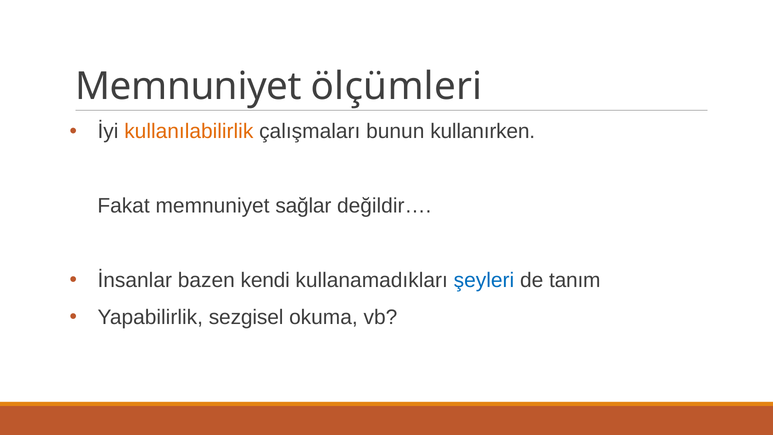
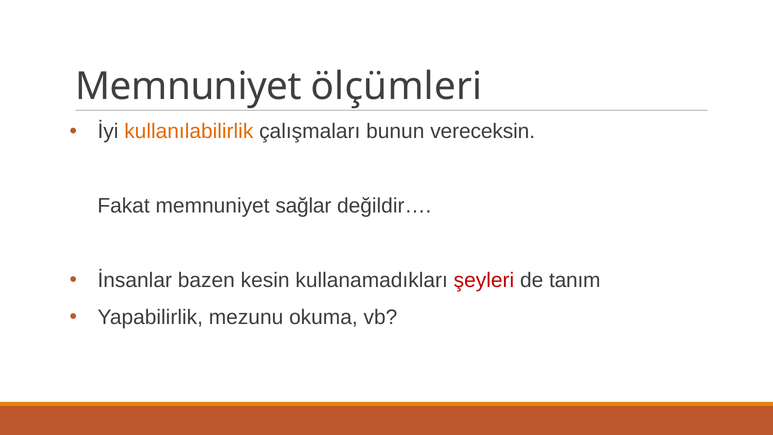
kullanırken: kullanırken -> vereceksin (483, 132)
kendi: kendi -> kesin (265, 280)
şeyleri colour: blue -> red (484, 280)
sezgisel: sezgisel -> mezunu (246, 317)
